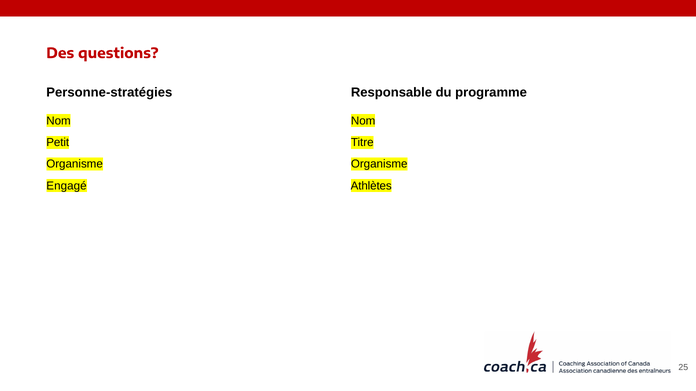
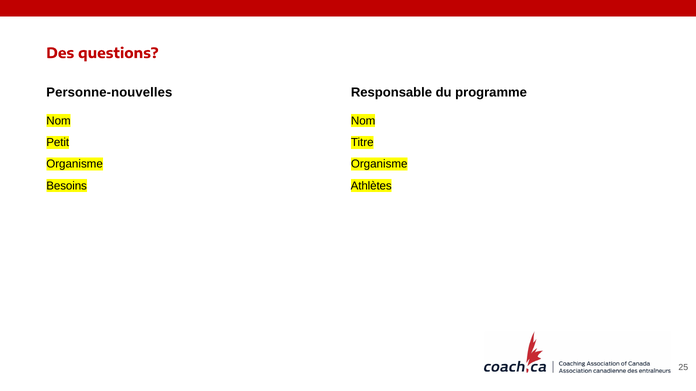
Personne-stratégies: Personne-stratégies -> Personne-nouvelles (109, 92)
Engagé: Engagé -> Besoins (67, 186)
